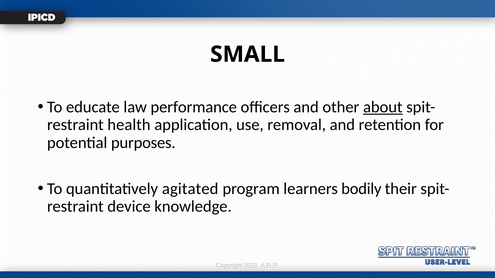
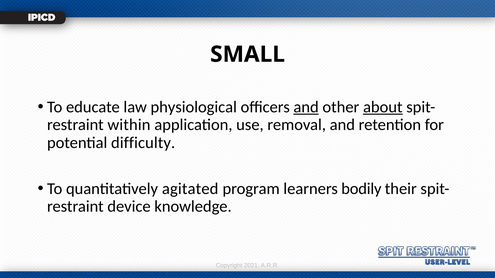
performance: performance -> physiological (194, 107)
and underline: none -> present (306, 107)
health: health -> within (129, 125)
purposes: purposes -> difficulty (143, 143)
